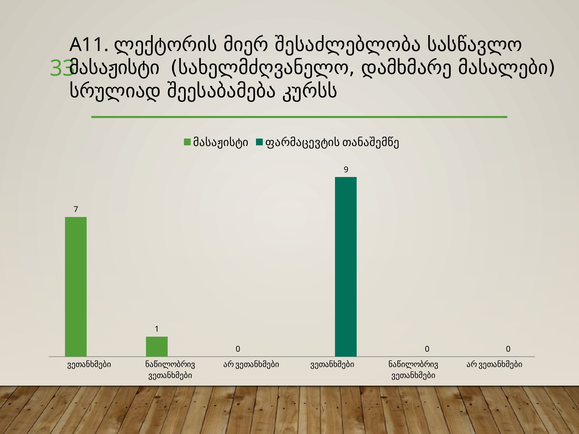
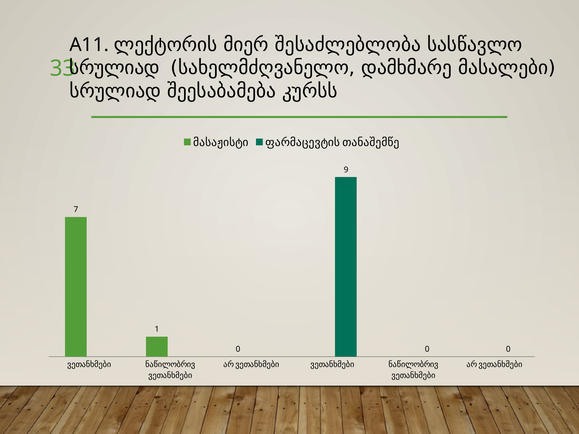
მასაჟისტი: მასაჟისტი -> სრულიად (115, 68)
